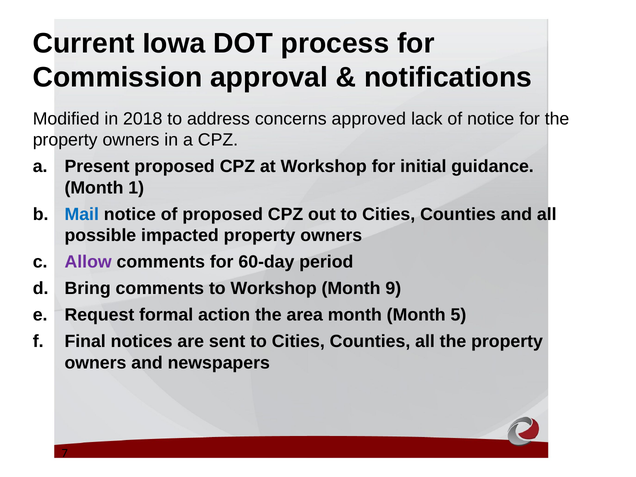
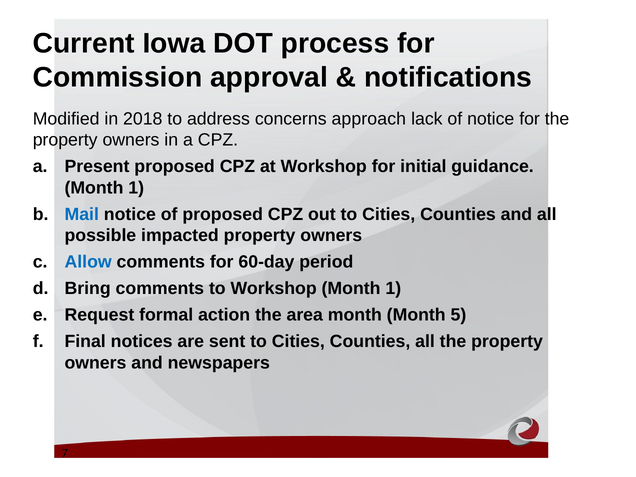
approved: approved -> approach (369, 119)
Allow colour: purple -> blue (88, 262)
Workshop Month 9: 9 -> 1 (393, 289)
